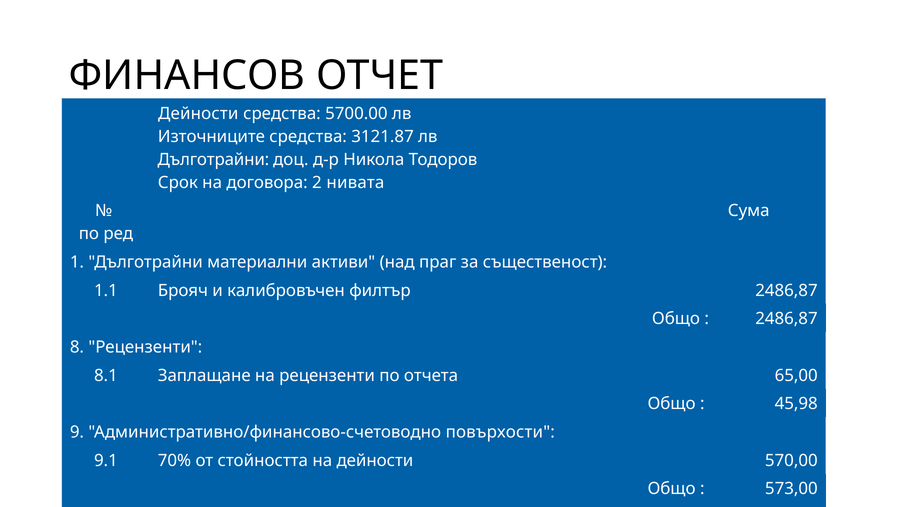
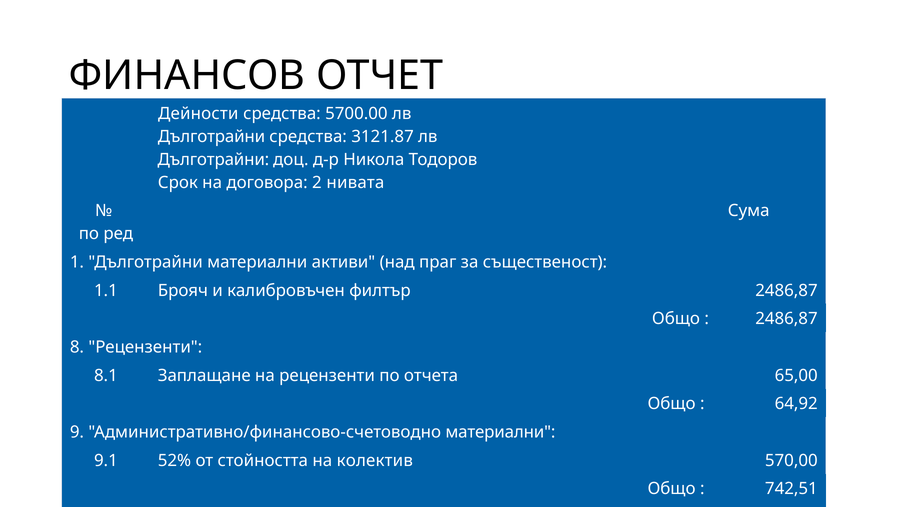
Източниците: Източниците -> Дълготрайни (211, 136)
45,98: 45,98 -> 64,92 (796, 404)
Административно/финансово-счетоводно повърхости: повърхости -> материални (500, 432)
70%: 70% -> 52% (174, 460)
на дейности: дейности -> колектив (375, 460)
573,00: 573,00 -> 742,51 (791, 489)
